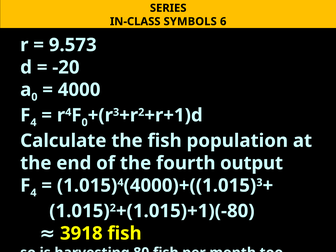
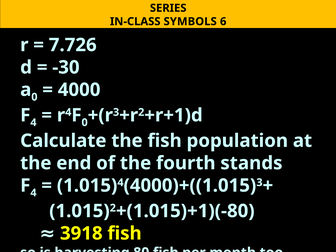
9.573: 9.573 -> 7.726 (73, 45)
-20: -20 -> -30 (66, 67)
output: output -> stands (251, 163)
